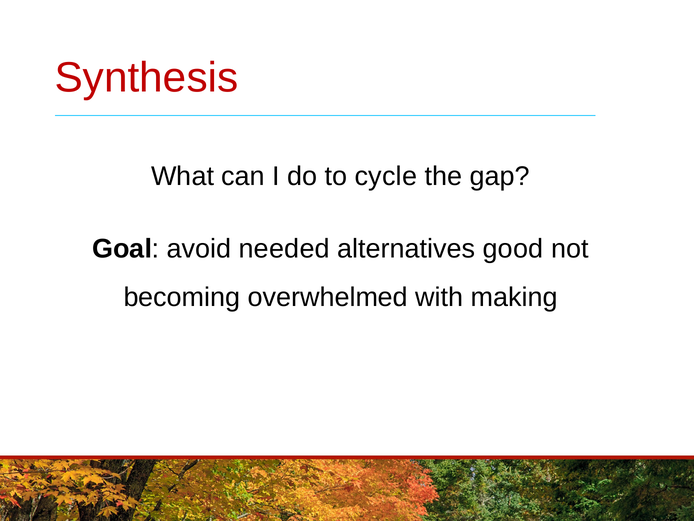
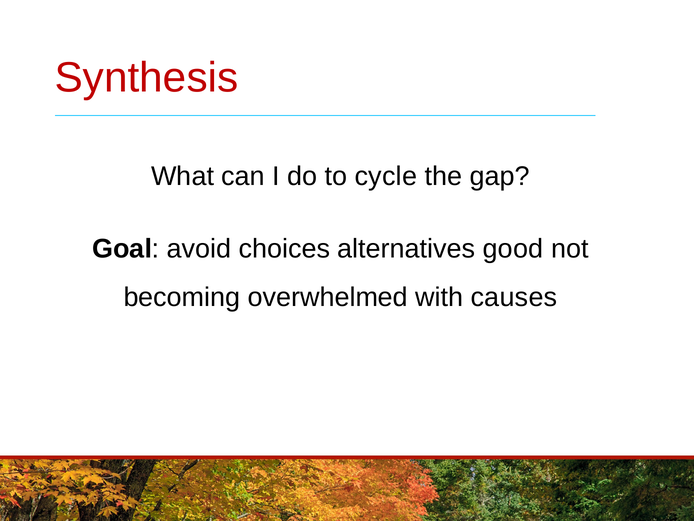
needed: needed -> choices (284, 248)
making: making -> causes (514, 297)
